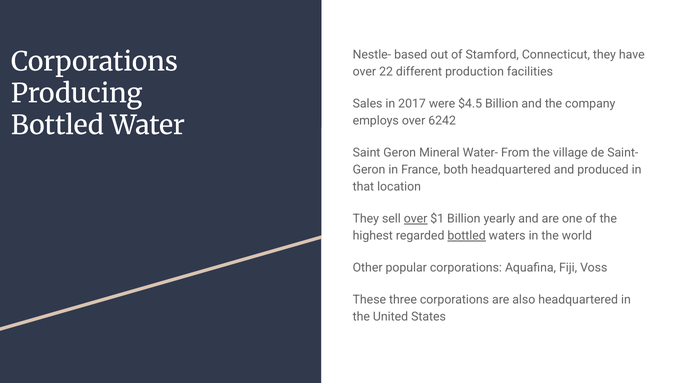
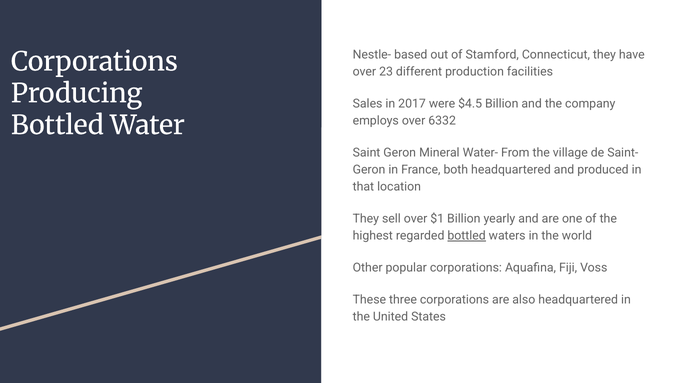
22: 22 -> 23 (386, 72)
6242: 6242 -> 6332 (442, 121)
over underline: present -> none (416, 219)
